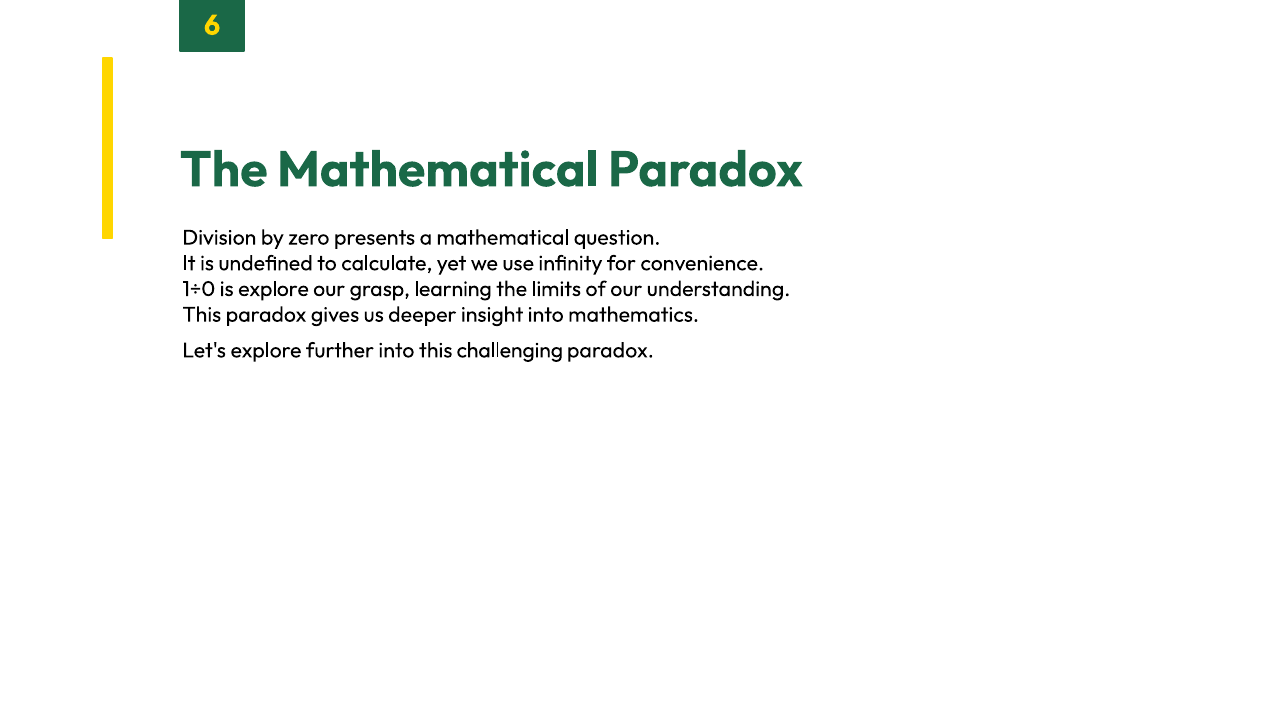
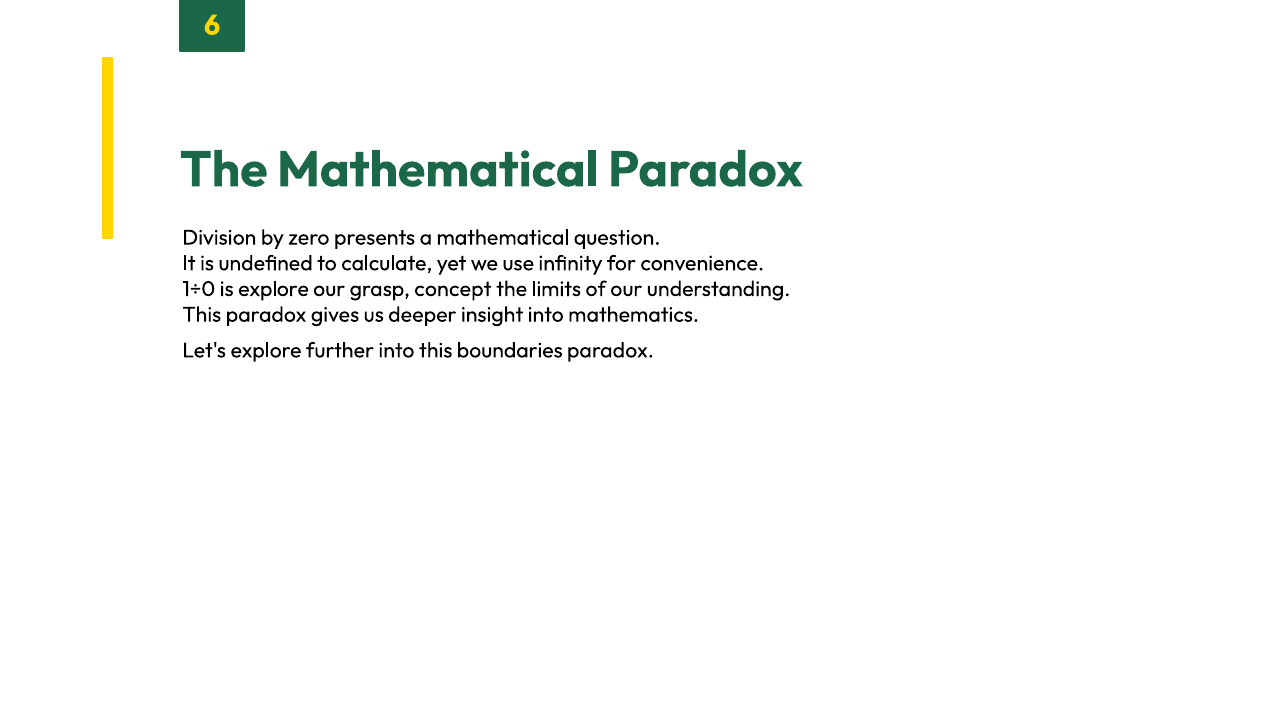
learning: learning -> concept (453, 289)
challenging: challenging -> boundaries (510, 351)
